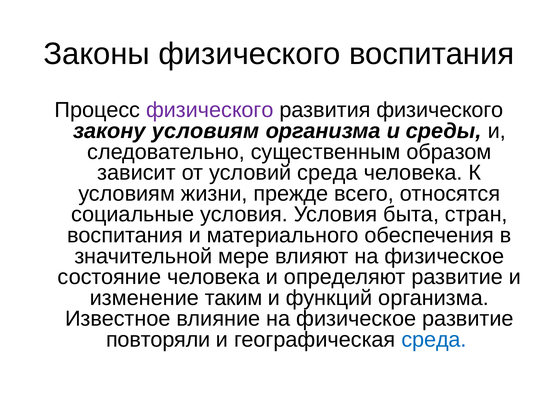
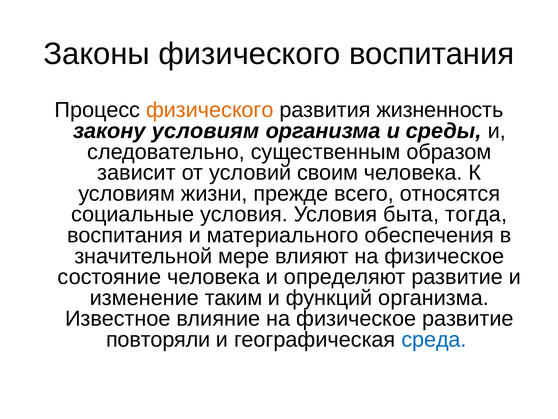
физического colour: purple -> orange (210, 110)
развития физического: физического -> жизненность (440, 110)
условий среда: среда -> своим (328, 172)
стран: стран -> тогда (476, 214)
